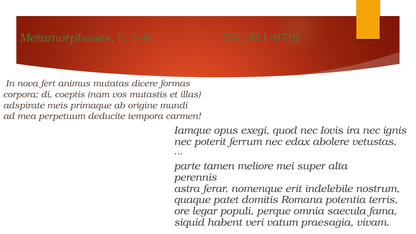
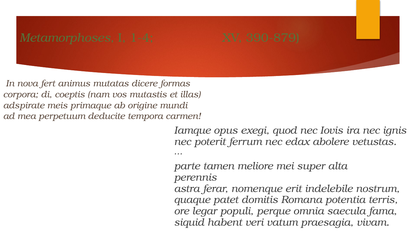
971-879: 971-879 -> 390-879 (273, 38)
